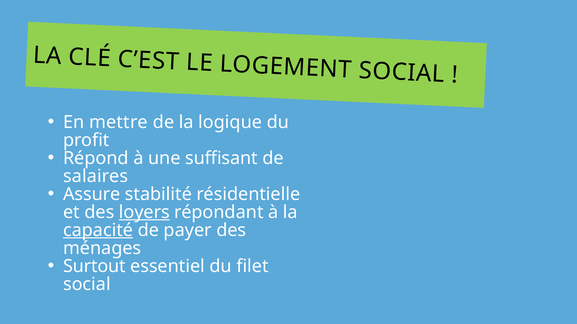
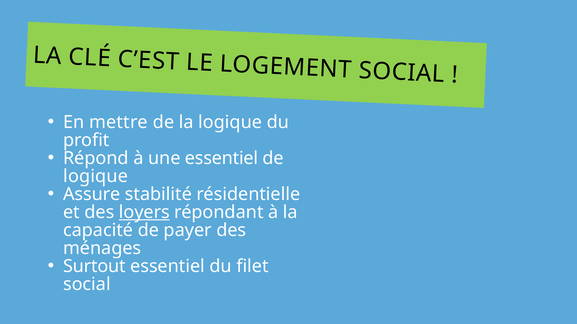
une suffisant: suffisant -> essentiel (222, 158)
salaires: salaires -> logique (96, 176)
capacité underline: present -> none (98, 231)
